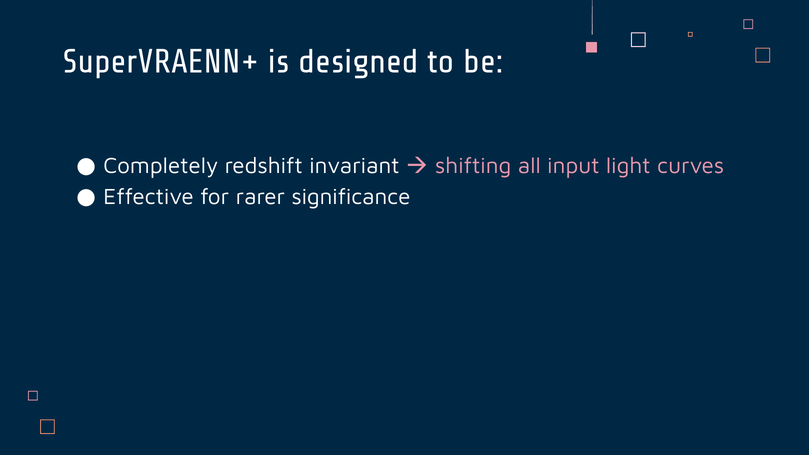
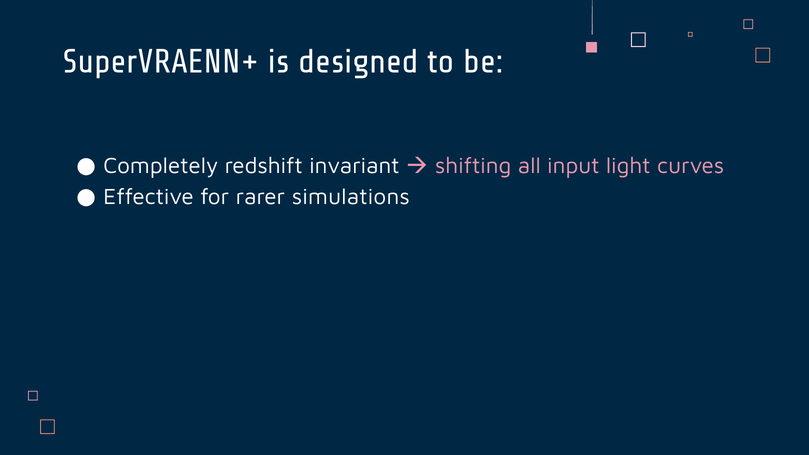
significance: significance -> simulations (351, 197)
